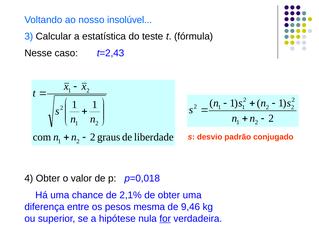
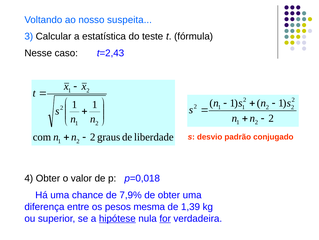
insolúvel: insolúvel -> suspeita (129, 20)
2,1%: 2,1% -> 7,9% (131, 195)
9,46: 9,46 -> 1,39 (191, 206)
hipótese underline: none -> present (117, 218)
